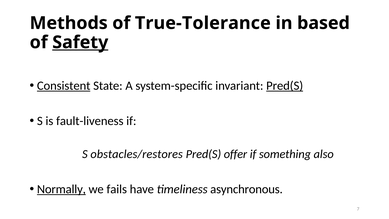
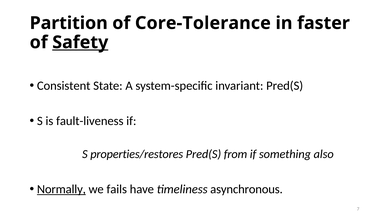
Methods: Methods -> Partition (69, 23)
True-Tolerance: True-Tolerance -> Core-Tolerance (203, 23)
based: based -> faster (323, 23)
Consistent underline: present -> none (64, 86)
Pred(S underline: present -> none (285, 86)
obstacles/restores: obstacles/restores -> properties/restores (137, 154)
offer: offer -> from (236, 154)
